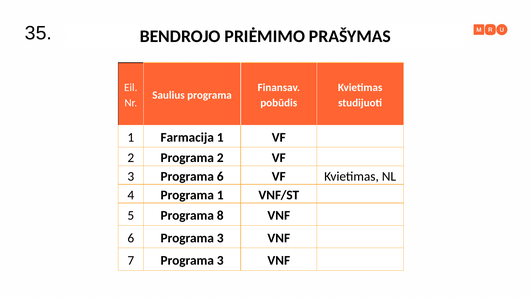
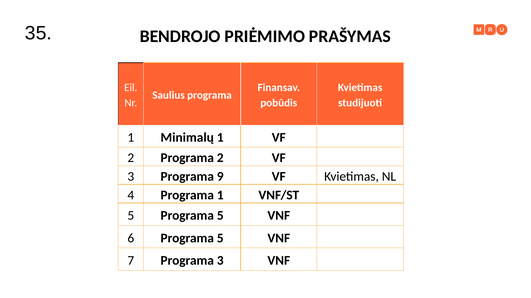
Farmacija: Farmacija -> Minimalų (187, 138)
Programa 6: 6 -> 9 (220, 177)
5 Programa 8: 8 -> 5 (220, 216)
6 Programa 3: 3 -> 5 (220, 239)
